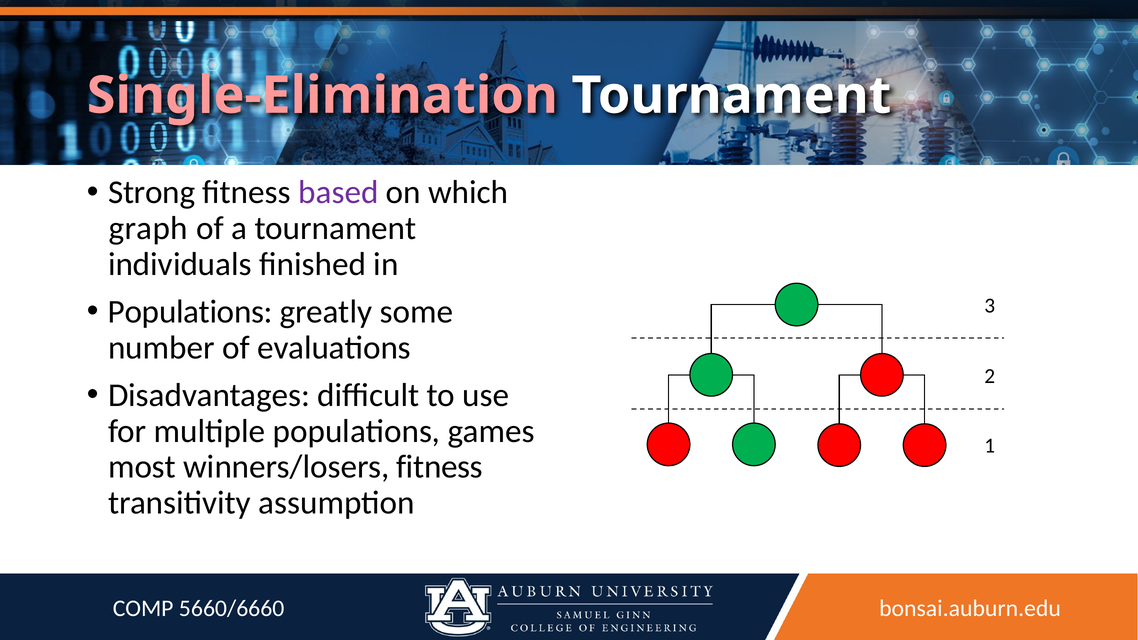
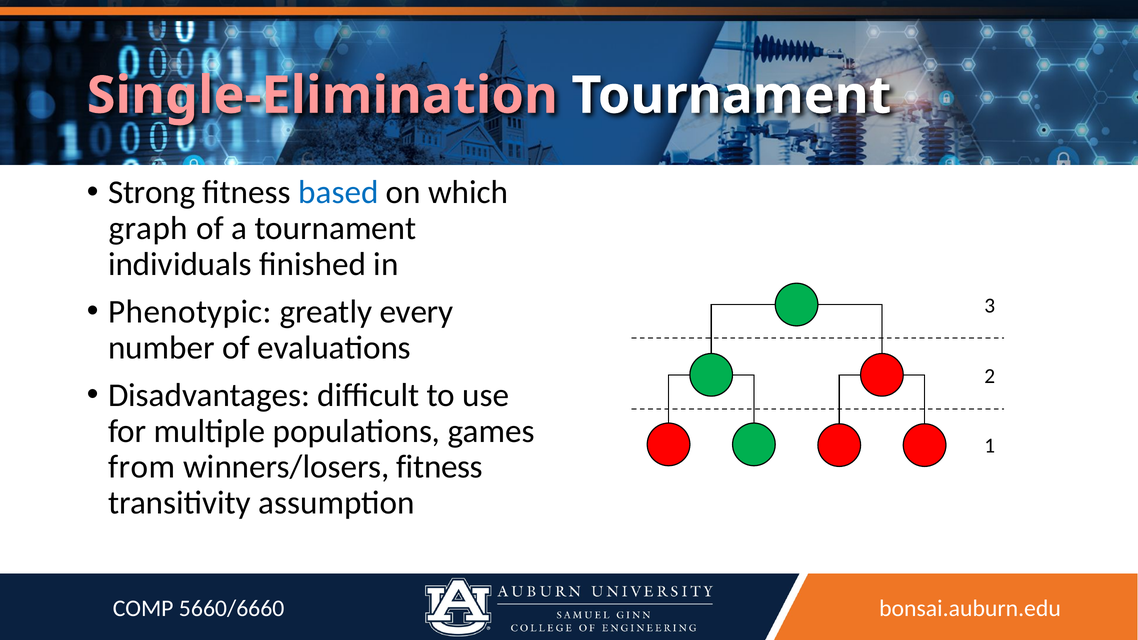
based colour: purple -> blue (338, 192)
Populations: Populations -> Phenotypic (190, 312)
some: some -> every (417, 312)
most: most -> from (142, 467)
